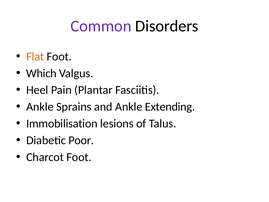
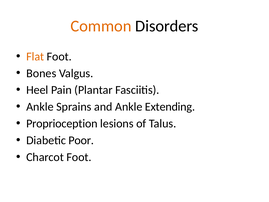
Common colour: purple -> orange (101, 26)
Which: Which -> Bones (41, 73)
Immobilisation: Immobilisation -> Proprioception (62, 123)
